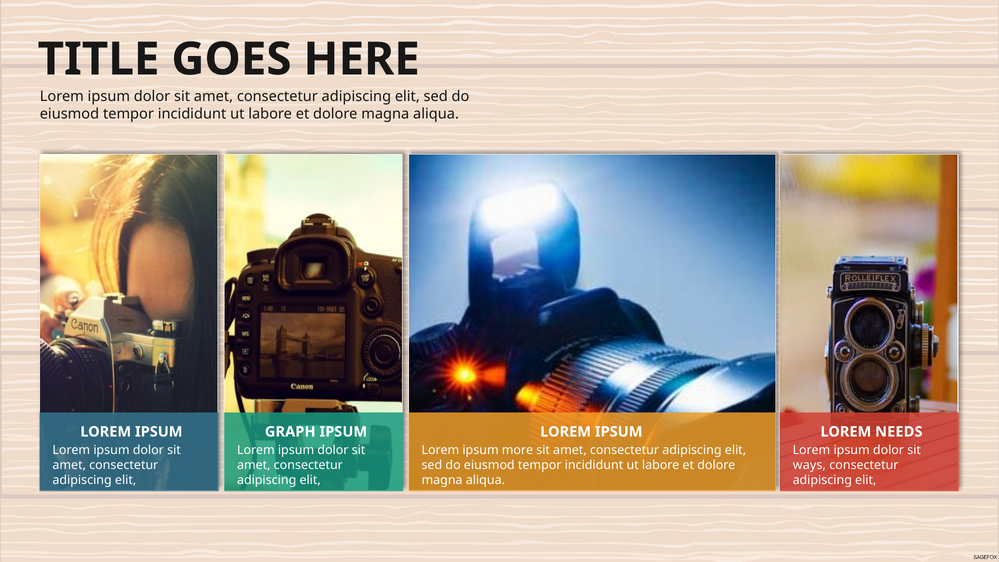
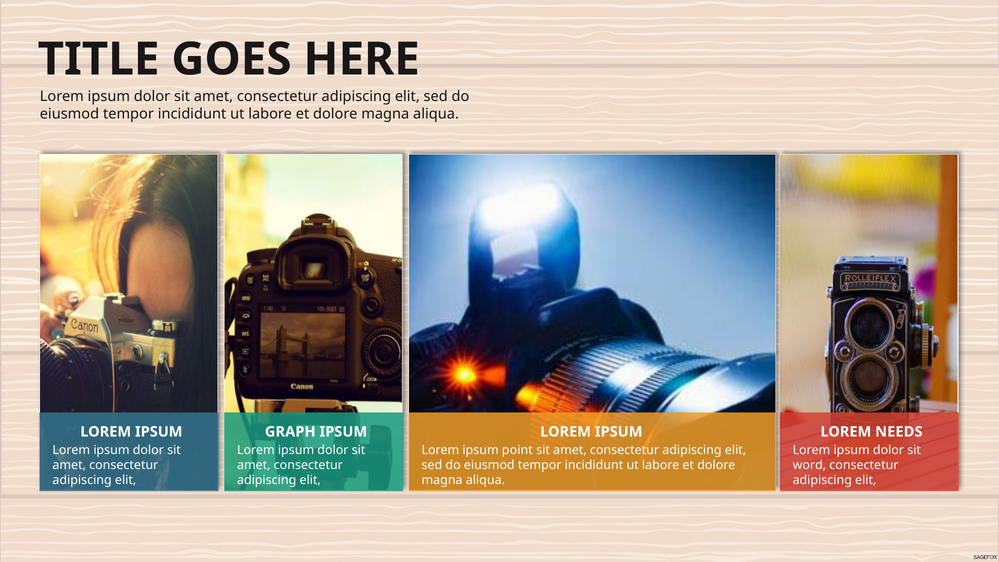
more: more -> point (517, 450)
ways: ways -> word (809, 465)
